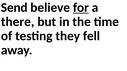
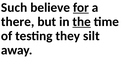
Send: Send -> Such (14, 8)
the underline: none -> present (82, 22)
fell: fell -> silt (91, 36)
